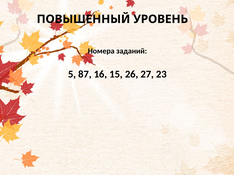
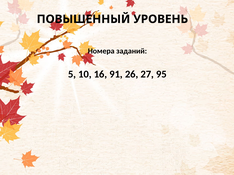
87: 87 -> 10 (85, 74)
15: 15 -> 91 (116, 74)
23: 23 -> 95 (161, 74)
